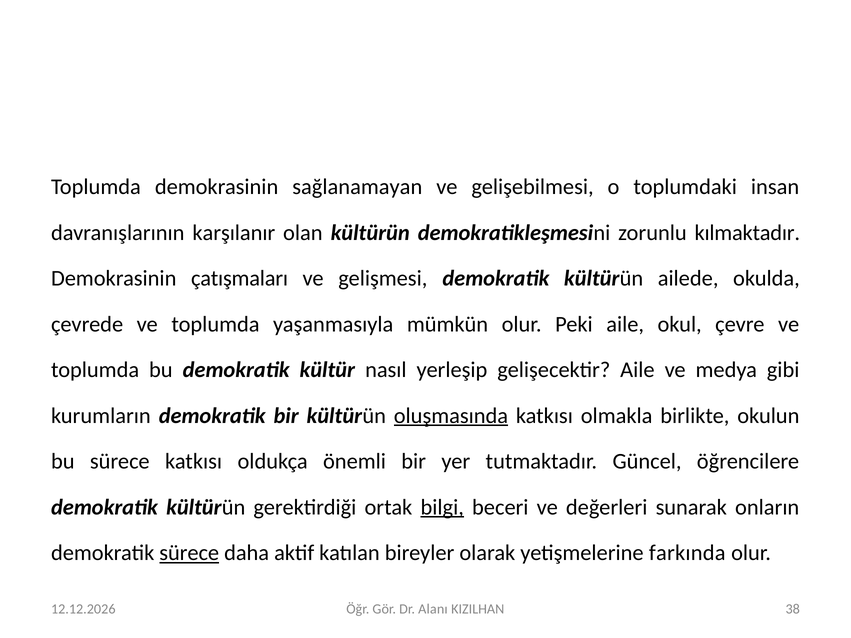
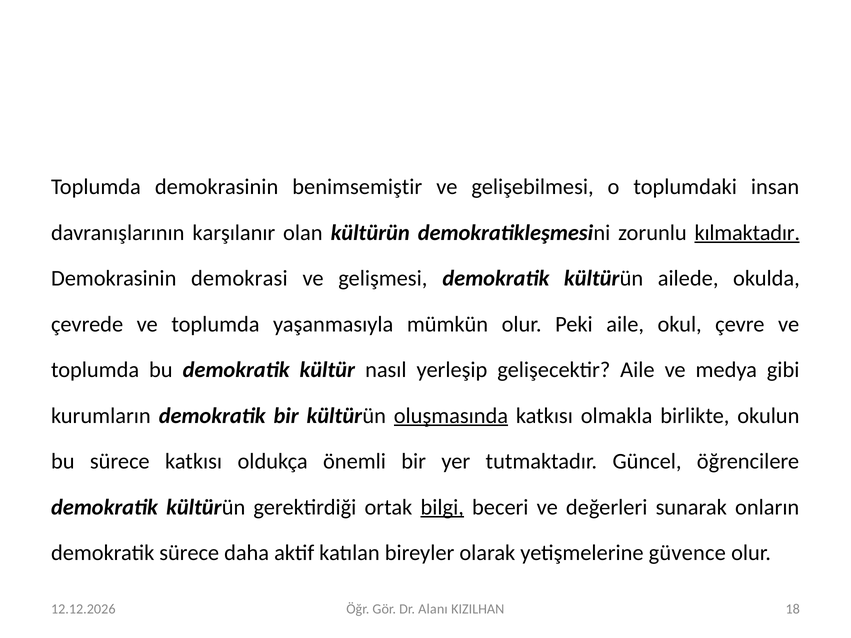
sağlanamayan: sağlanamayan -> benimsemiştir (357, 187)
kılmaktadır underline: none -> present (747, 233)
çatışmaları: çatışmaları -> demokrasi (239, 279)
sürece underline: present -> none (189, 553)
farkında: farkında -> güvence (687, 553)
38: 38 -> 18 (793, 609)
